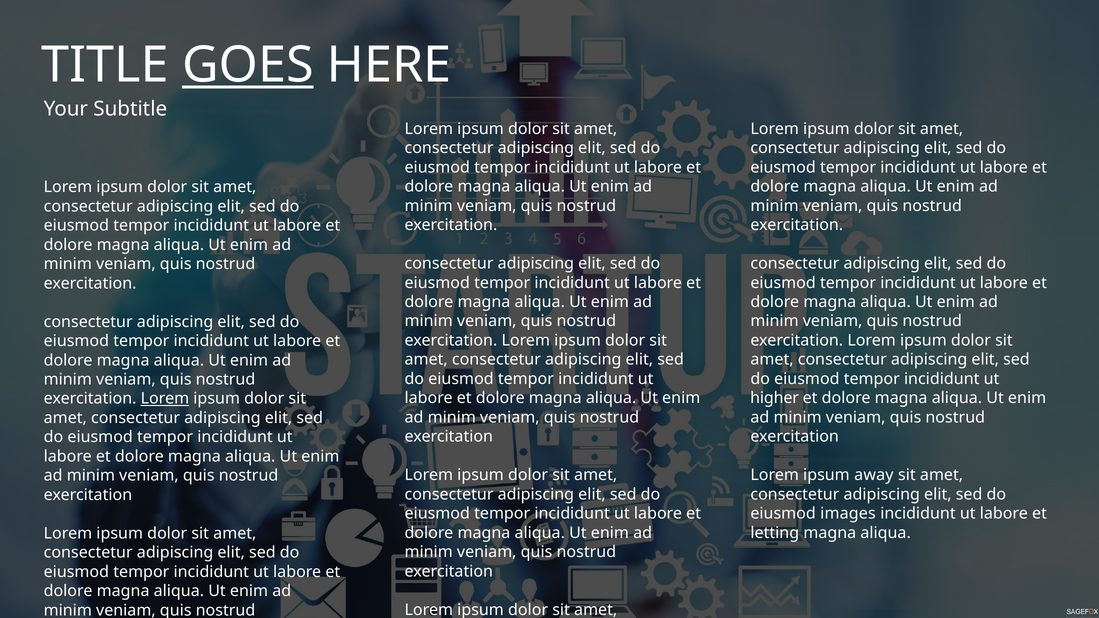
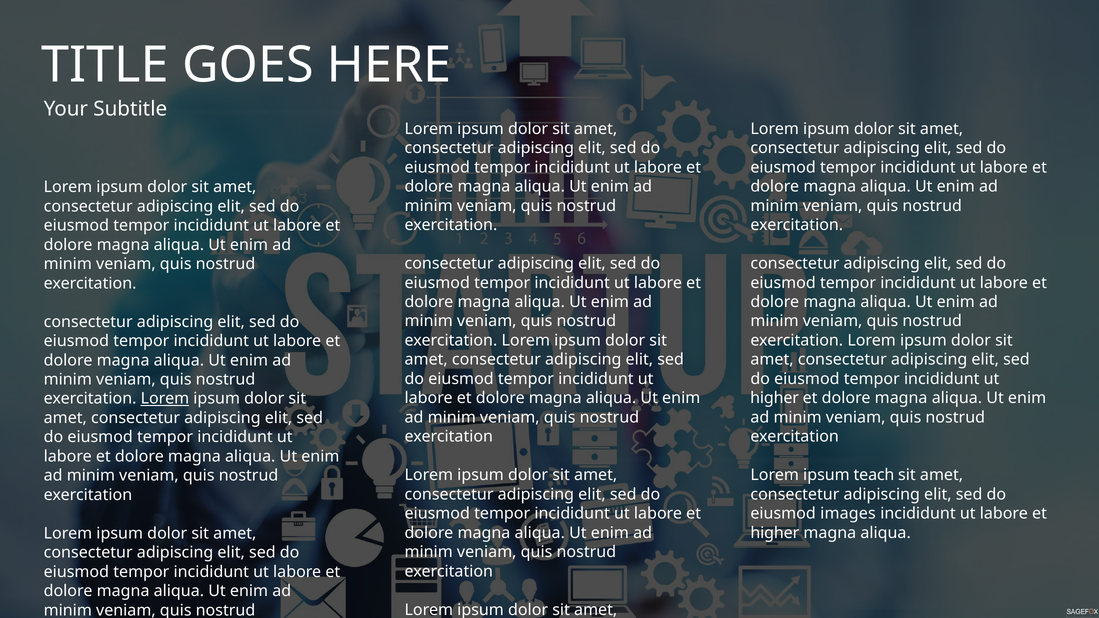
GOES underline: present -> none (248, 65)
away: away -> teach (874, 475)
letting: letting -> higher (775, 533)
